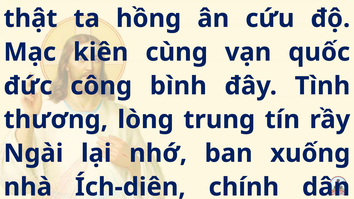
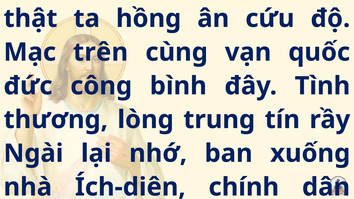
kiên: kiên -> trên (101, 52)
